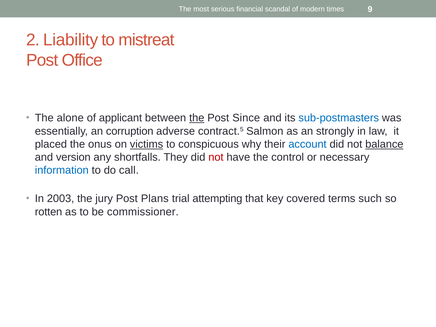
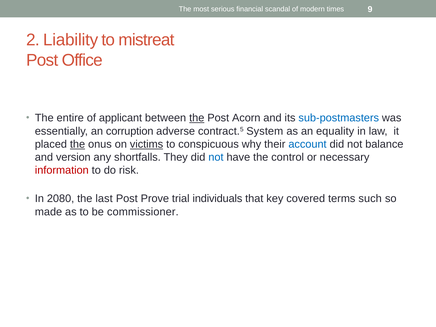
alone: alone -> entire (70, 118)
Since: Since -> Acorn (246, 118)
Salmon: Salmon -> System (265, 131)
strongly: strongly -> equality (335, 131)
the underline: none -> present (78, 144)
balance underline: present -> none (384, 144)
not colour: red -> blue (216, 157)
information colour: blue -> red (62, 170)
call: call -> risk (129, 170)
2003: 2003 -> 2080 (61, 199)
jury: jury -> last (104, 199)
Plans: Plans -> Prove (155, 199)
attempting: attempting -> individuals (217, 199)
rotten: rotten -> made (48, 212)
